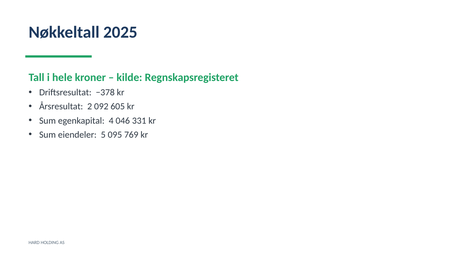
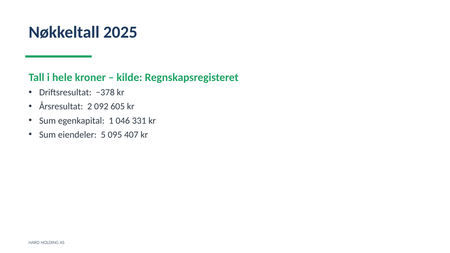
4: 4 -> 1 (111, 121)
769: 769 -> 407 (131, 135)
